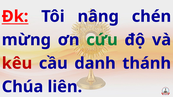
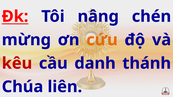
cứu colour: green -> orange (102, 40)
